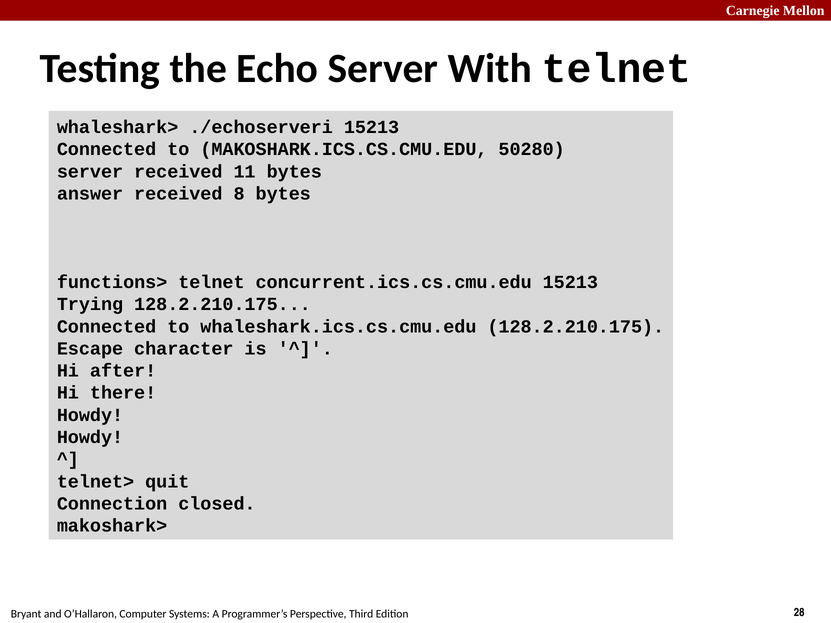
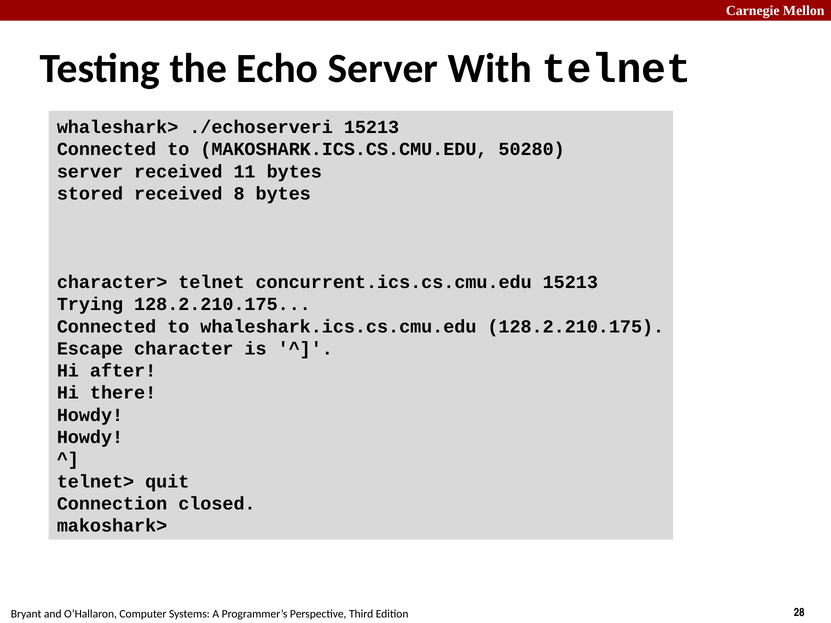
answer: answer -> stored (90, 194)
functions>: functions> -> character> (112, 282)
